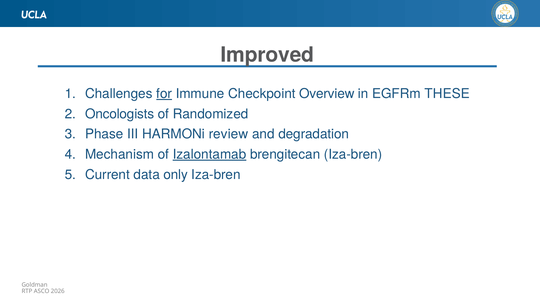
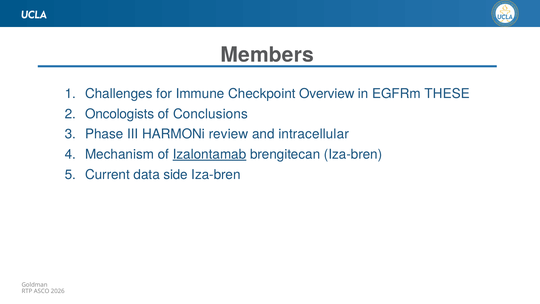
Improved: Improved -> Members (267, 55)
for underline: present -> none (164, 94)
Randomized: Randomized -> Conclusions (210, 114)
degradation: degradation -> intracellular (314, 134)
only: only -> side (176, 174)
